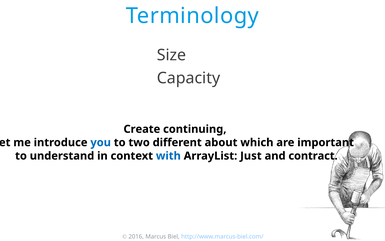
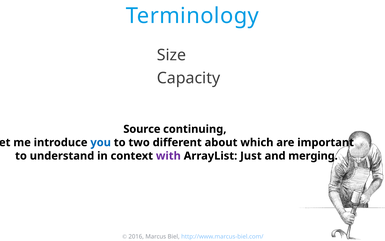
Create: Create -> Source (142, 129)
with colour: blue -> purple (168, 156)
contract: contract -> merging (313, 156)
